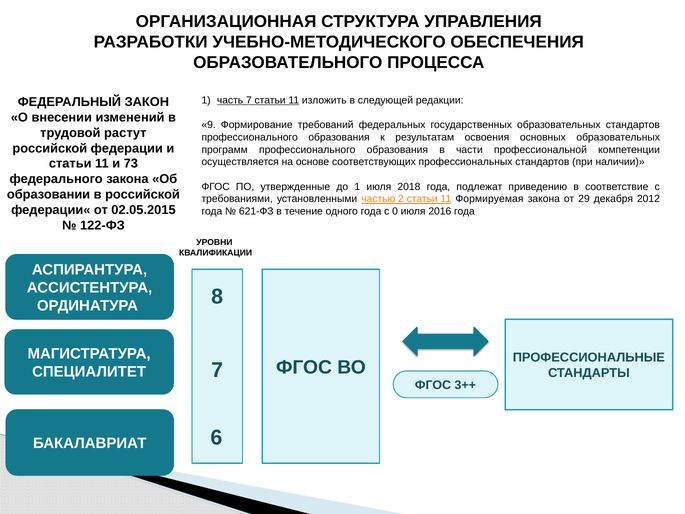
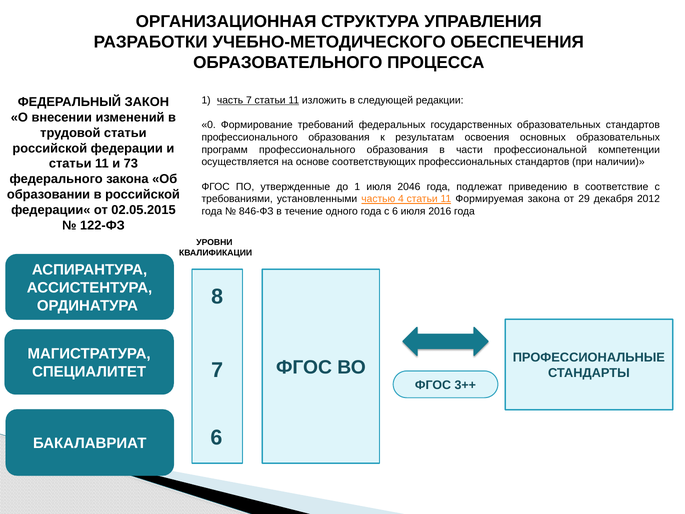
9: 9 -> 0 (209, 125)
трудовой растут: растут -> статьи (125, 133)
2018: 2018 -> 2046 (409, 187)
2: 2 -> 4 (401, 199)
621-ФЗ: 621-ФЗ -> 846-ФЗ (256, 211)
с 0: 0 -> 6 (395, 211)
